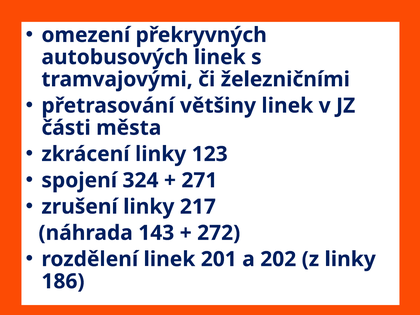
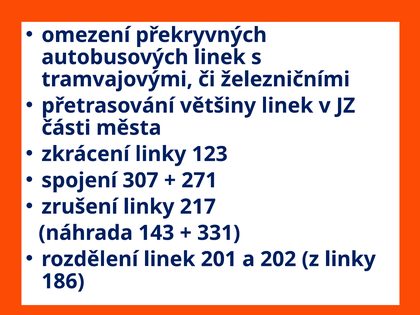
324: 324 -> 307 (140, 180)
272: 272 -> 331 (219, 233)
